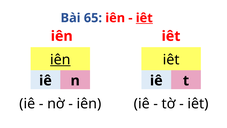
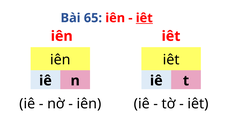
iên underline: present -> none (60, 60)
